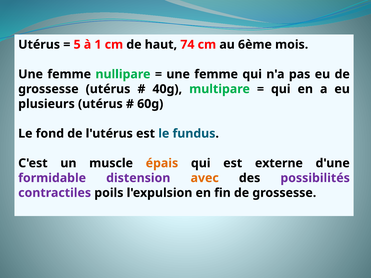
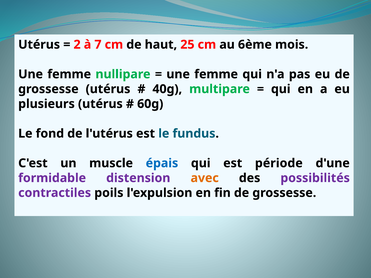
5: 5 -> 2 (77, 45)
1: 1 -> 7 (98, 45)
74: 74 -> 25 (187, 45)
épais colour: orange -> blue (162, 163)
externe: externe -> période (279, 163)
